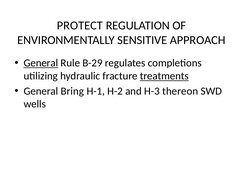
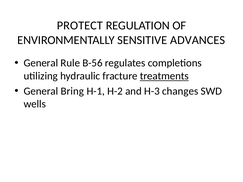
APPROACH: APPROACH -> ADVANCES (198, 40)
General underline: present -> none (41, 63)
B-29: B-29 -> B-56 (92, 63)
thereon: thereon -> changes (180, 91)
